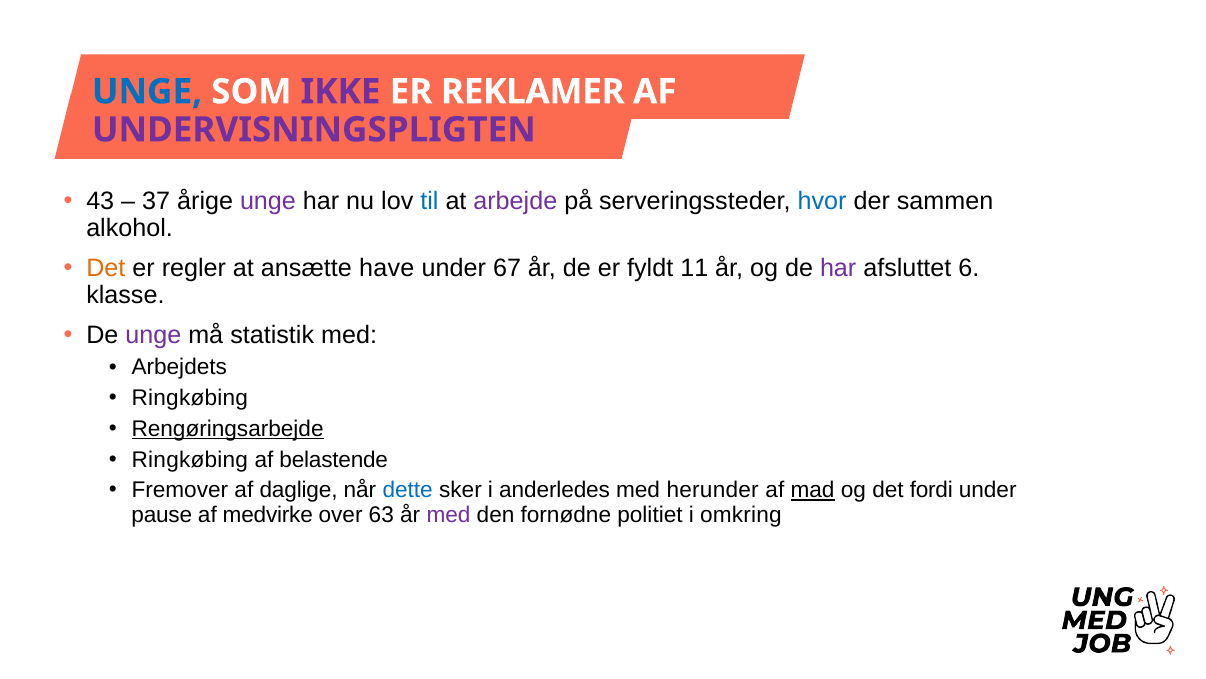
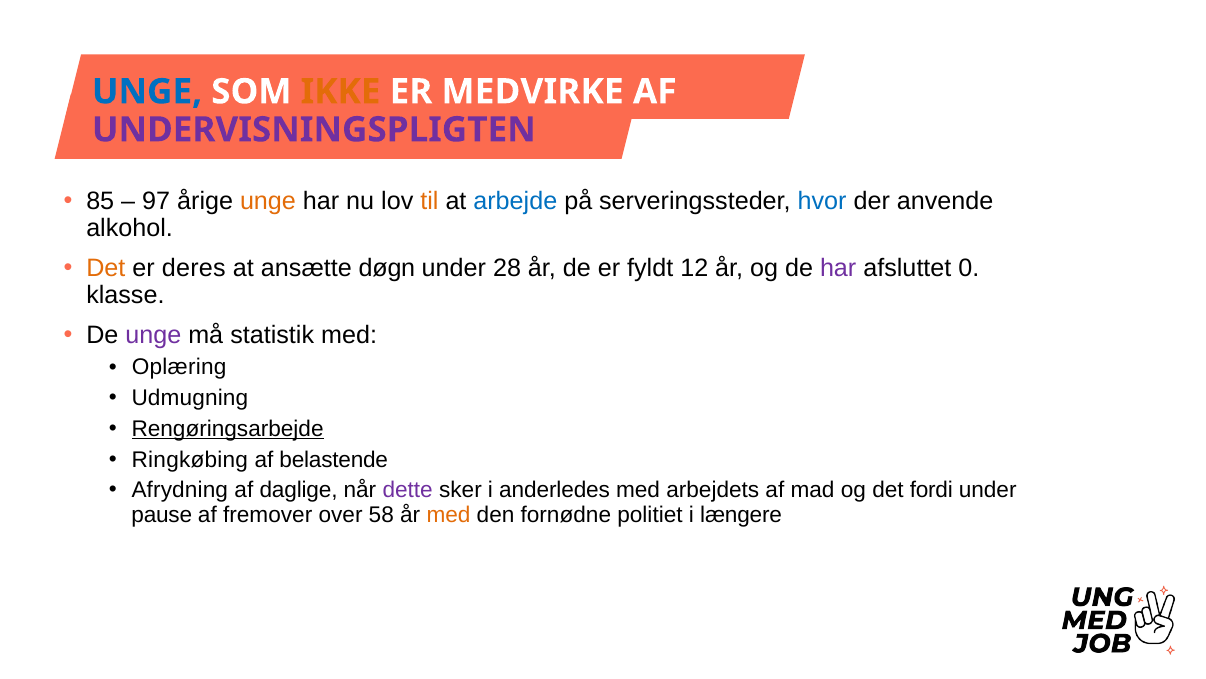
IKKE colour: purple -> orange (341, 92)
REKLAMER: REKLAMER -> MEDVIRKE (533, 92)
43: 43 -> 85 (100, 201)
37: 37 -> 97 (156, 201)
unge colour: purple -> orange (268, 201)
til colour: blue -> orange (429, 201)
arbejde colour: purple -> blue (515, 201)
sammen: sammen -> anvende (945, 201)
regler: regler -> deres (194, 268)
have: have -> døgn (387, 268)
67: 67 -> 28 (507, 268)
11: 11 -> 12 (694, 268)
6: 6 -> 0 (969, 268)
Arbejdets: Arbejdets -> Oplæring (179, 367)
Ringkøbing: Ringkøbing -> Udmugning (190, 398)
Fremover: Fremover -> Afrydning (180, 490)
dette colour: blue -> purple (408, 490)
herunder: herunder -> arbejdets (713, 490)
mad underline: present -> none (813, 490)
medvirke: medvirke -> fremover (268, 514)
63: 63 -> 58 (381, 514)
med colour: purple -> orange (448, 514)
omkring: omkring -> længere (741, 514)
